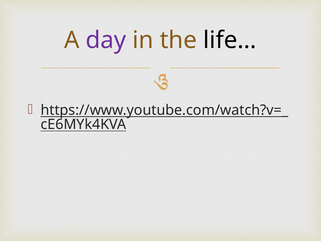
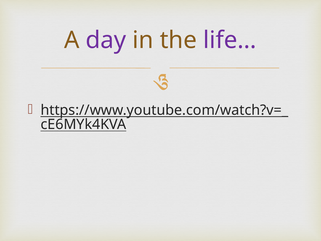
life… colour: black -> purple (230, 40)
